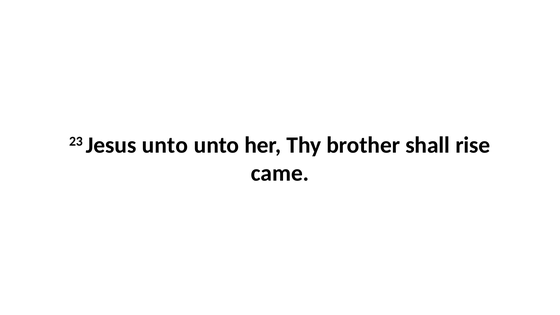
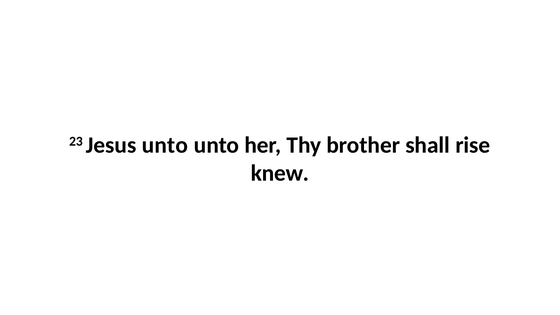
came: came -> knew (280, 173)
